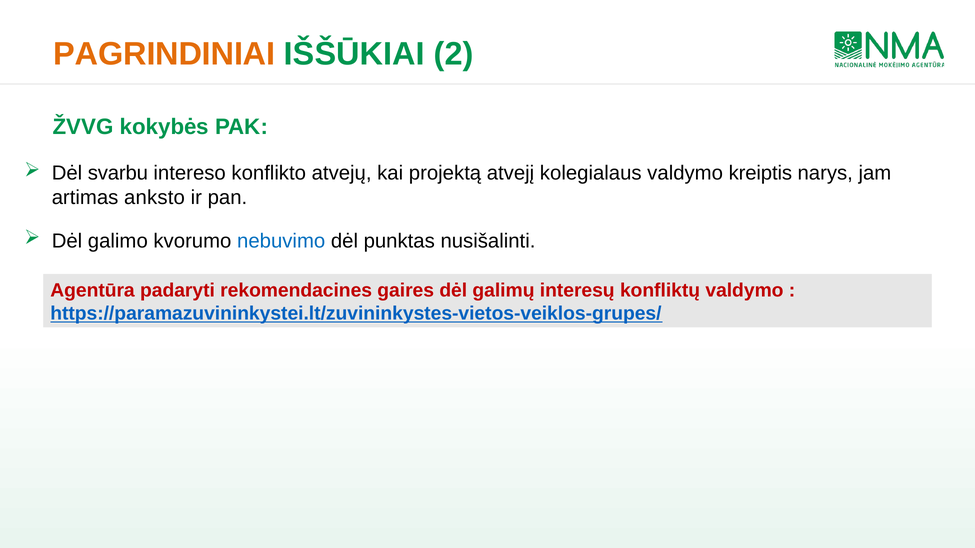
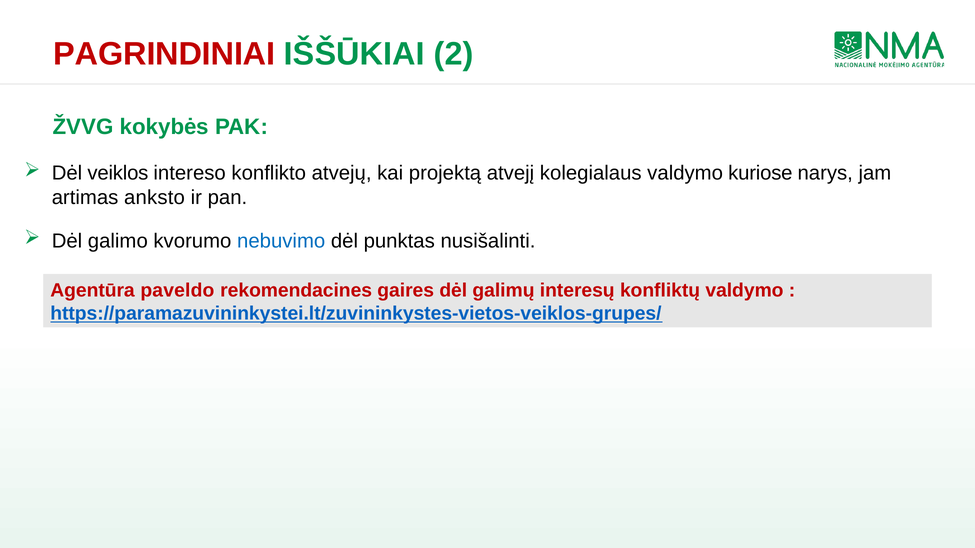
PAGRINDINIAI colour: orange -> red (164, 54)
svarbu: svarbu -> veiklos (118, 173)
kreiptis: kreiptis -> kuriose (760, 173)
padaryti: padaryti -> paveldo (177, 291)
